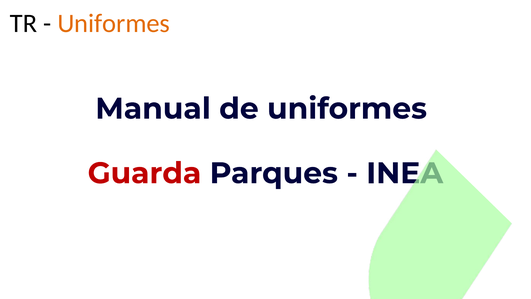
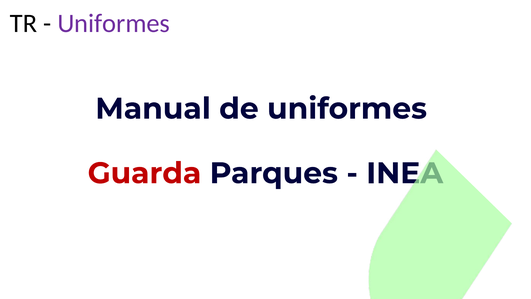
Uniformes colour: orange -> purple (114, 23)
